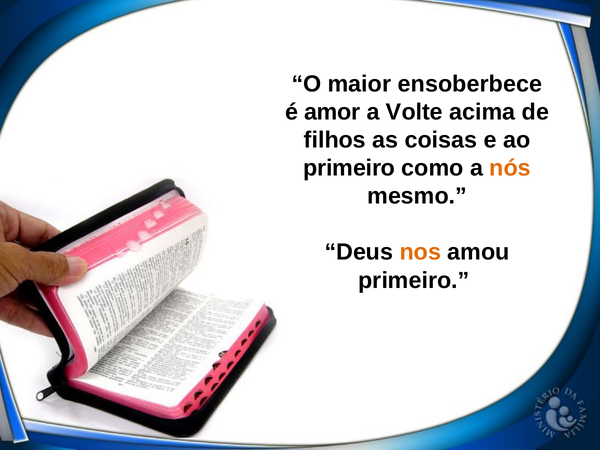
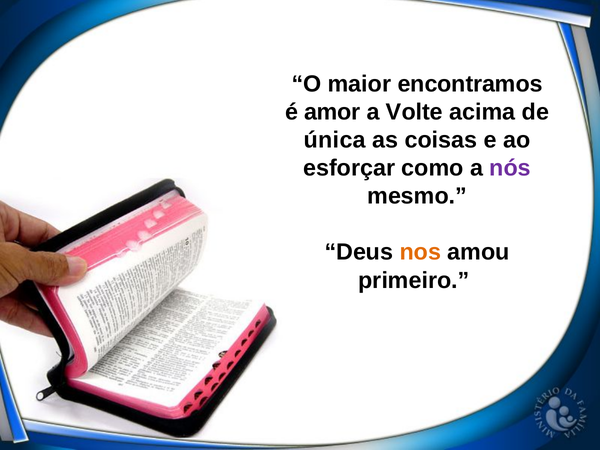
ensoberbece: ensoberbece -> encontramos (470, 84)
filhos: filhos -> única (335, 140)
primeiro: primeiro -> esforçar (349, 168)
nós colour: orange -> purple (510, 168)
